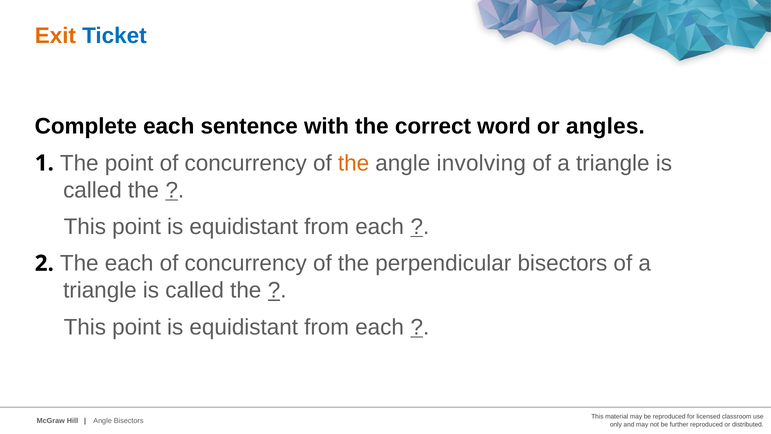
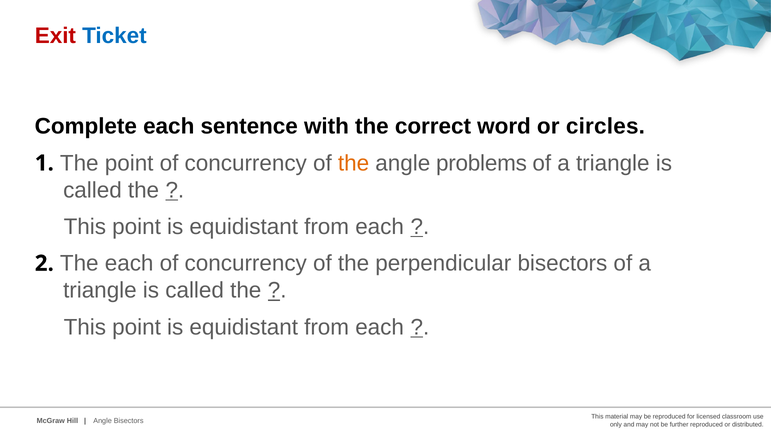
Exit colour: orange -> red (55, 36)
angles: angles -> circles (605, 126)
involving: involving -> problems (481, 163)
